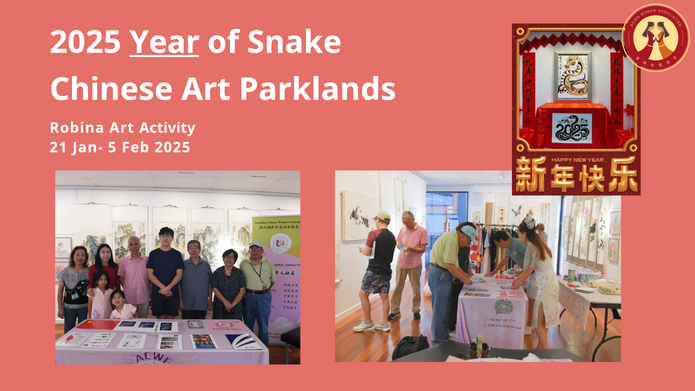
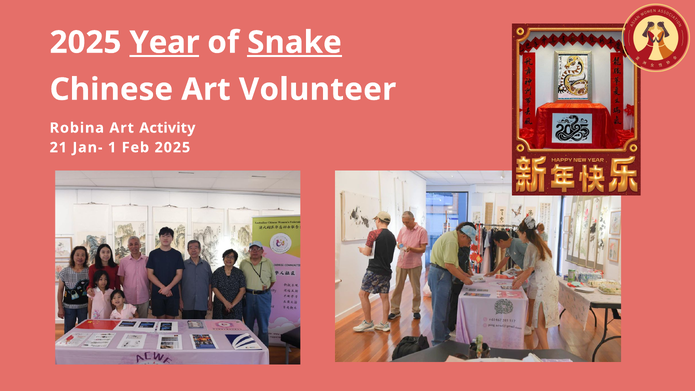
Snake underline: none -> present (294, 42)
Parklands: Parklands -> Volunteer (318, 90)
5: 5 -> 1 (112, 147)
